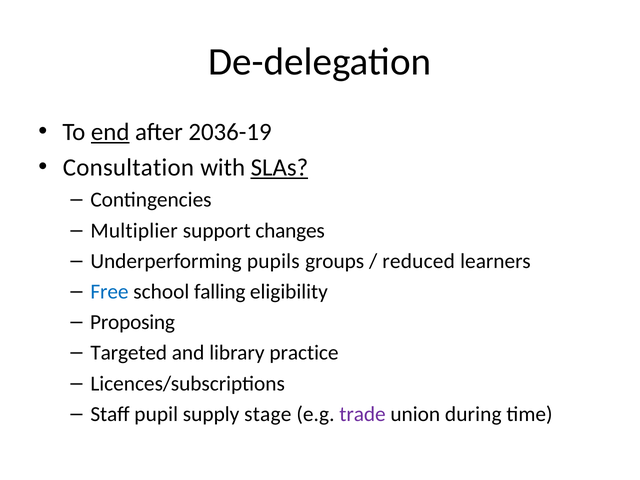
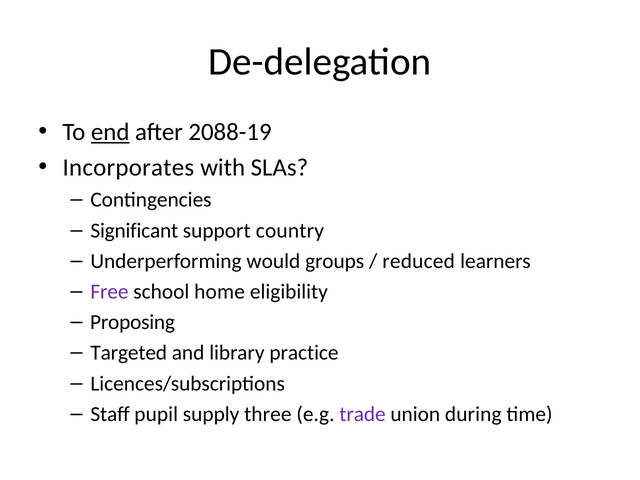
2036-19: 2036-19 -> 2088-19 (230, 132)
Consultation: Consultation -> Incorporates (128, 167)
SLAs underline: present -> none (279, 167)
Multiplier: Multiplier -> Significant (134, 231)
changes: changes -> country (290, 231)
pupils: pupils -> would (273, 261)
Free colour: blue -> purple (110, 292)
falling: falling -> home (220, 292)
stage: stage -> three (268, 414)
